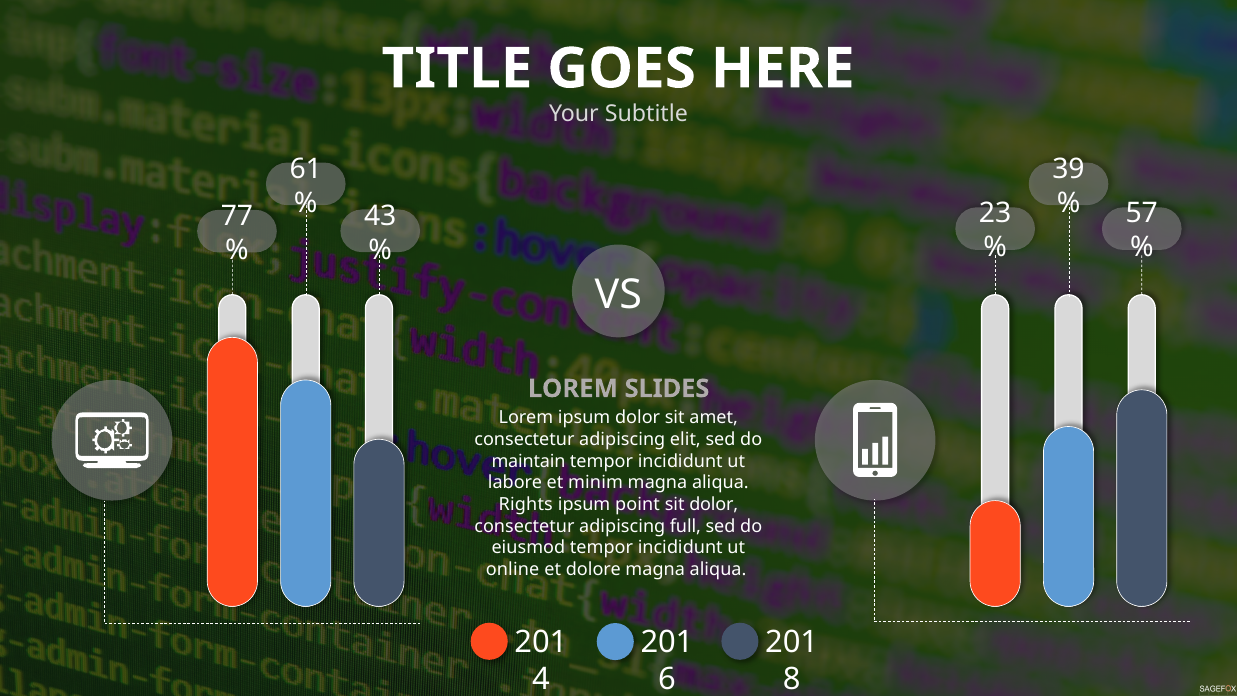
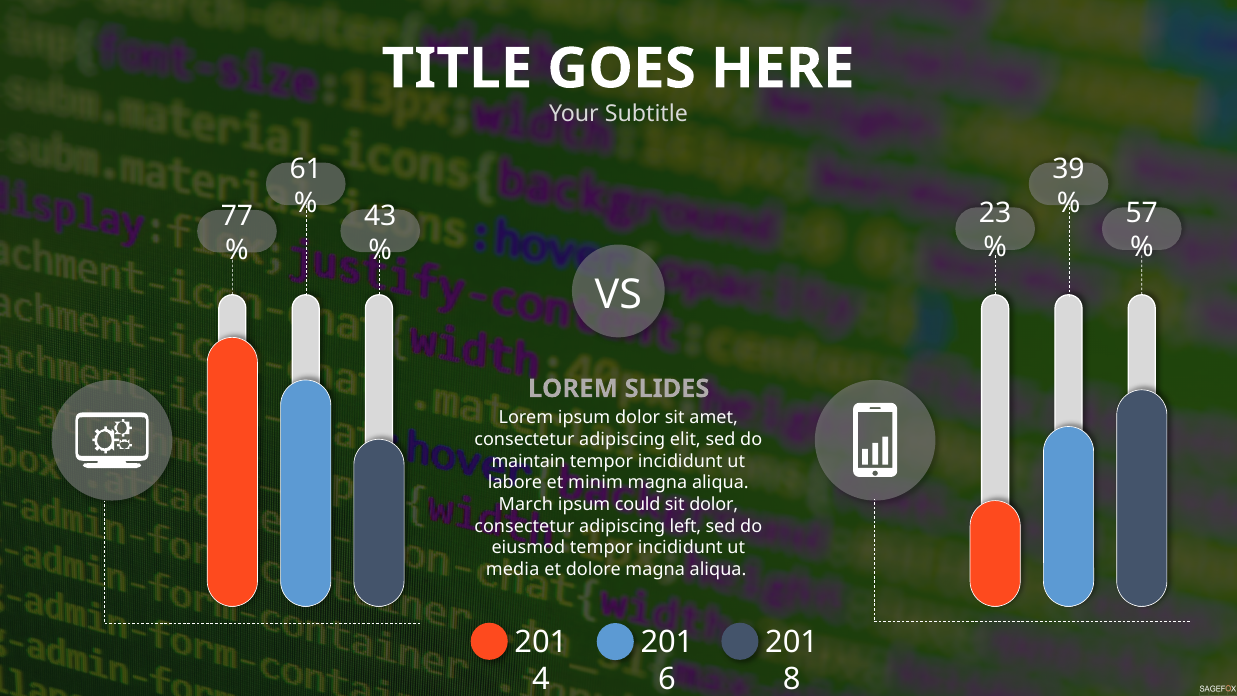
Rights: Rights -> March (526, 505)
point: point -> could (638, 505)
full: full -> left (685, 526)
online: online -> media (513, 570)
